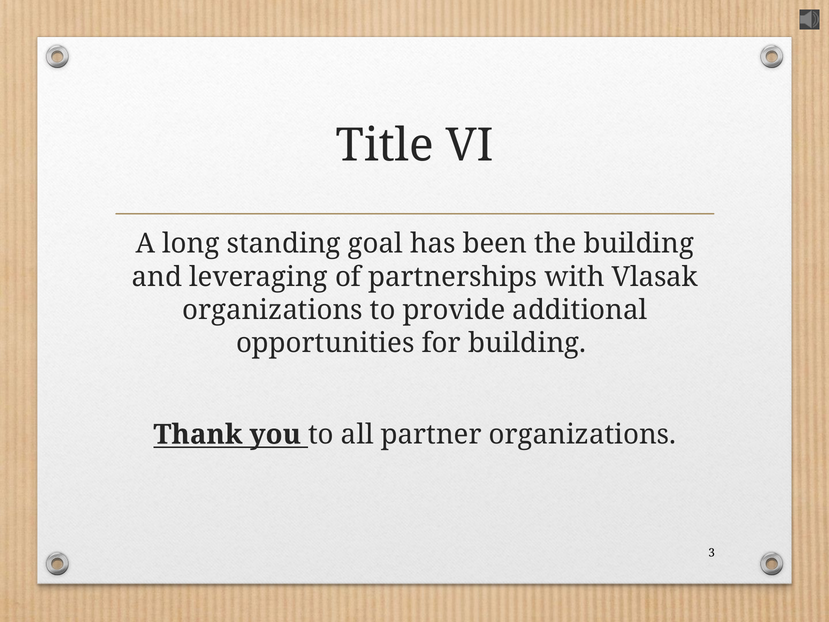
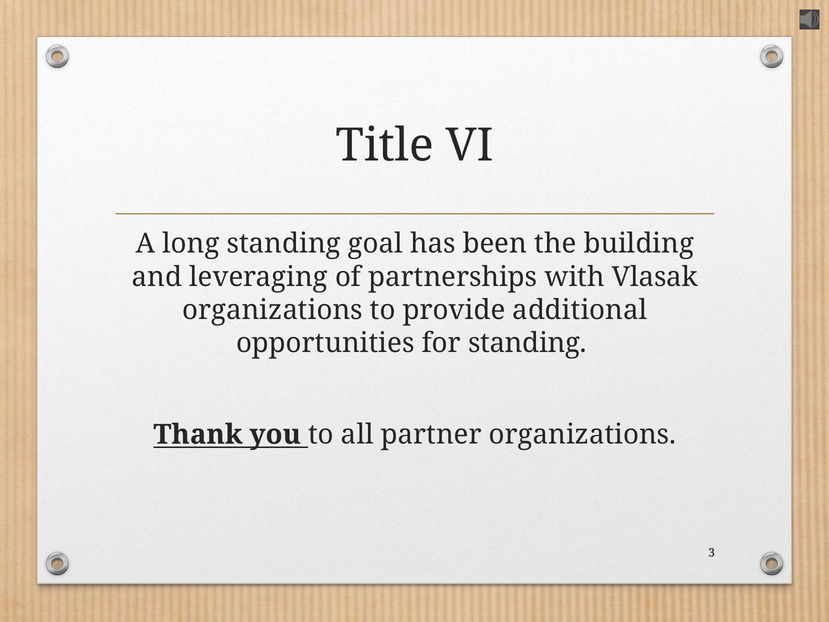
for building: building -> standing (527, 343)
